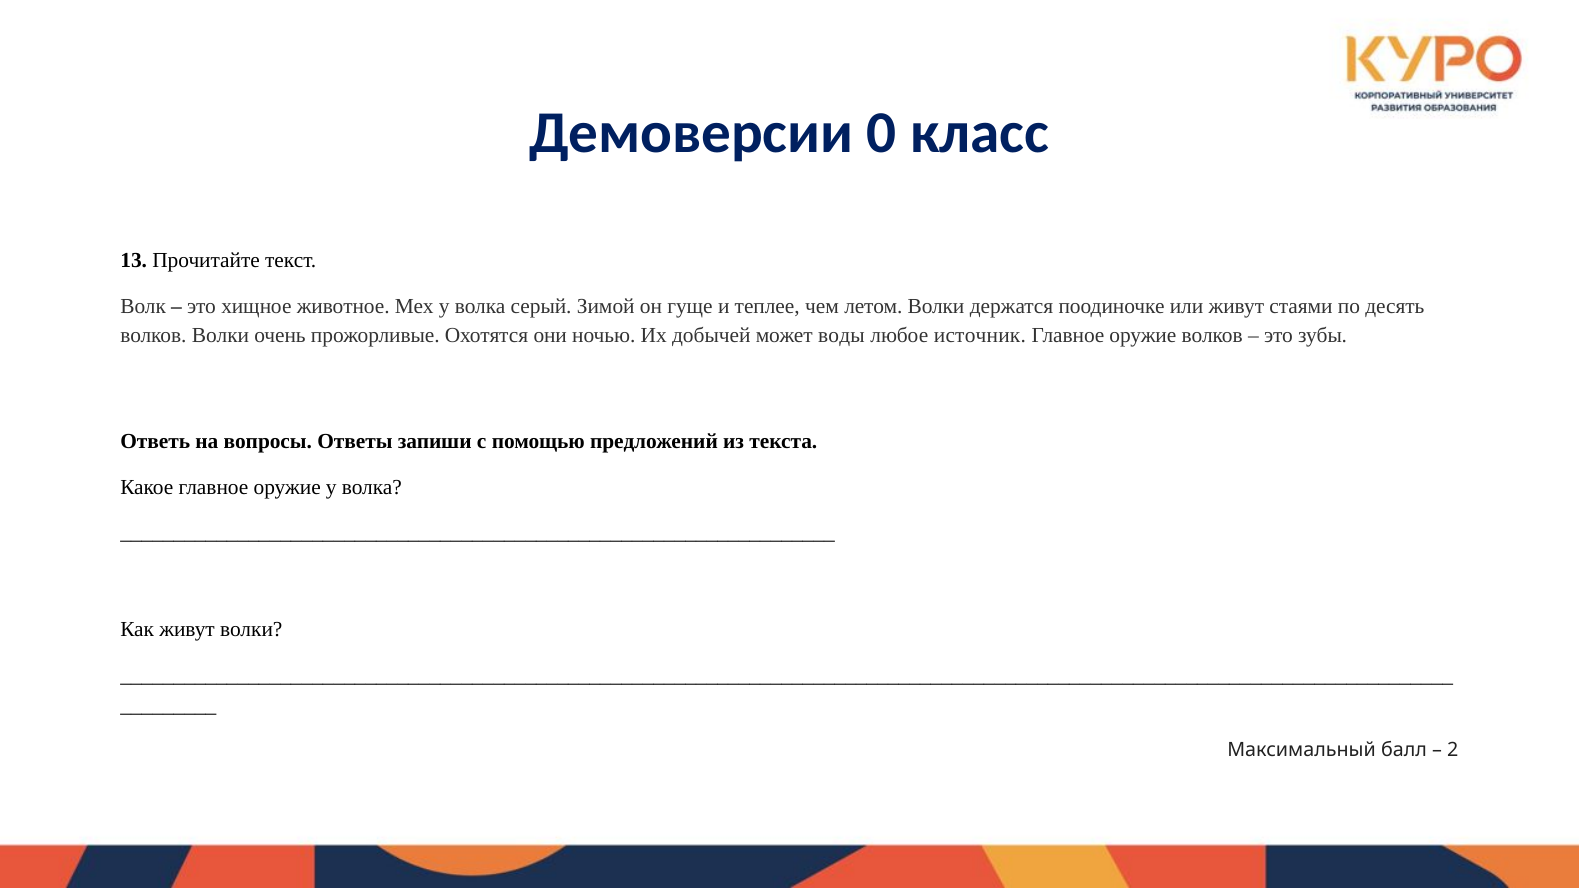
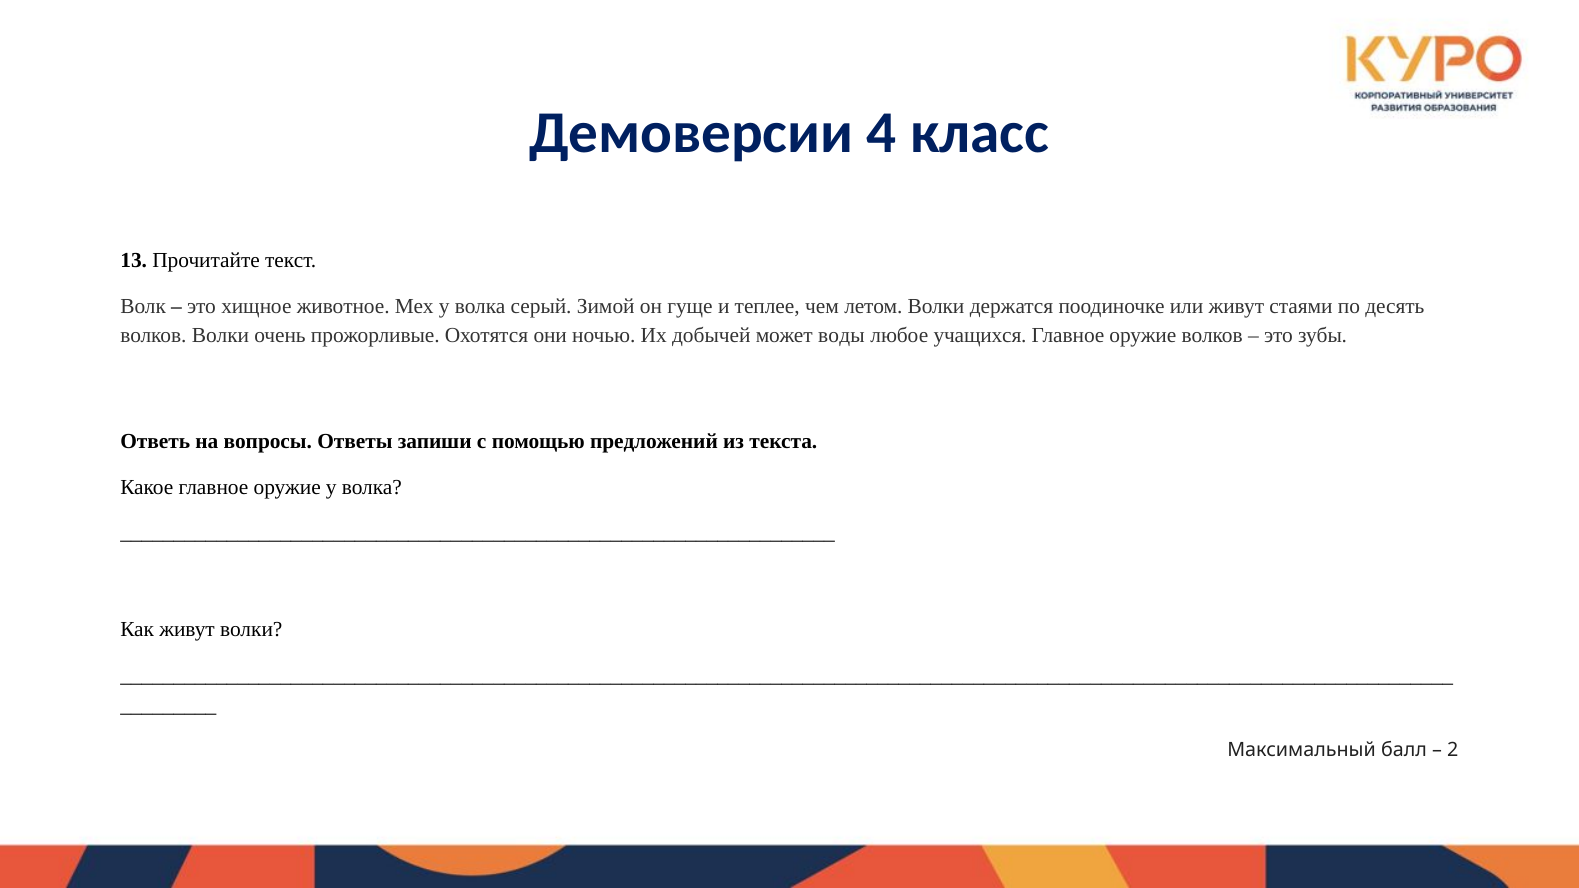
0: 0 -> 4 (882, 133)
источник: источник -> учащихся (980, 336)
